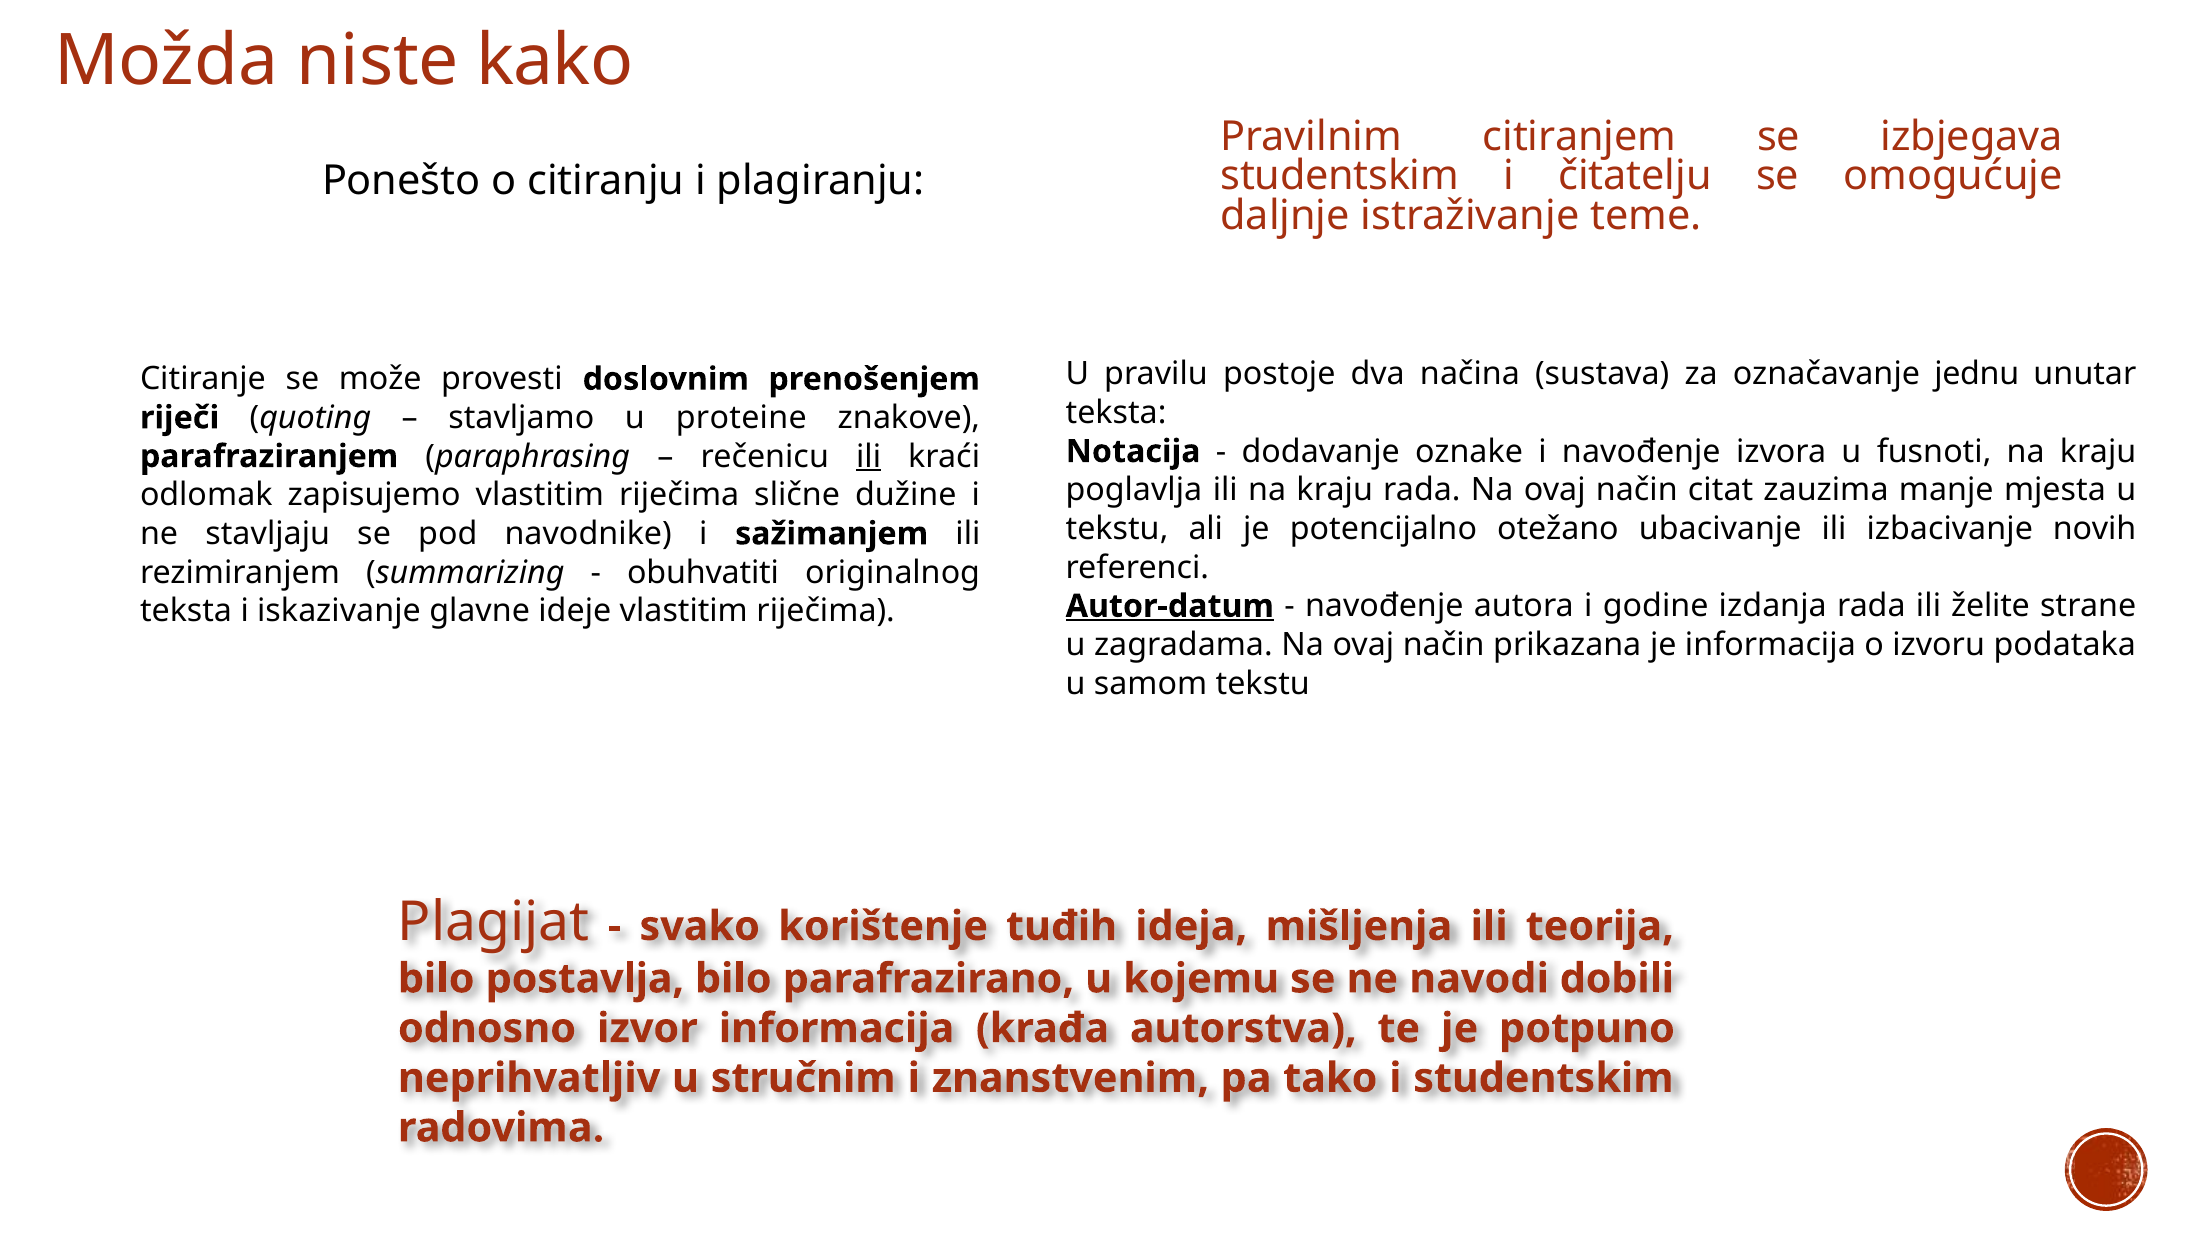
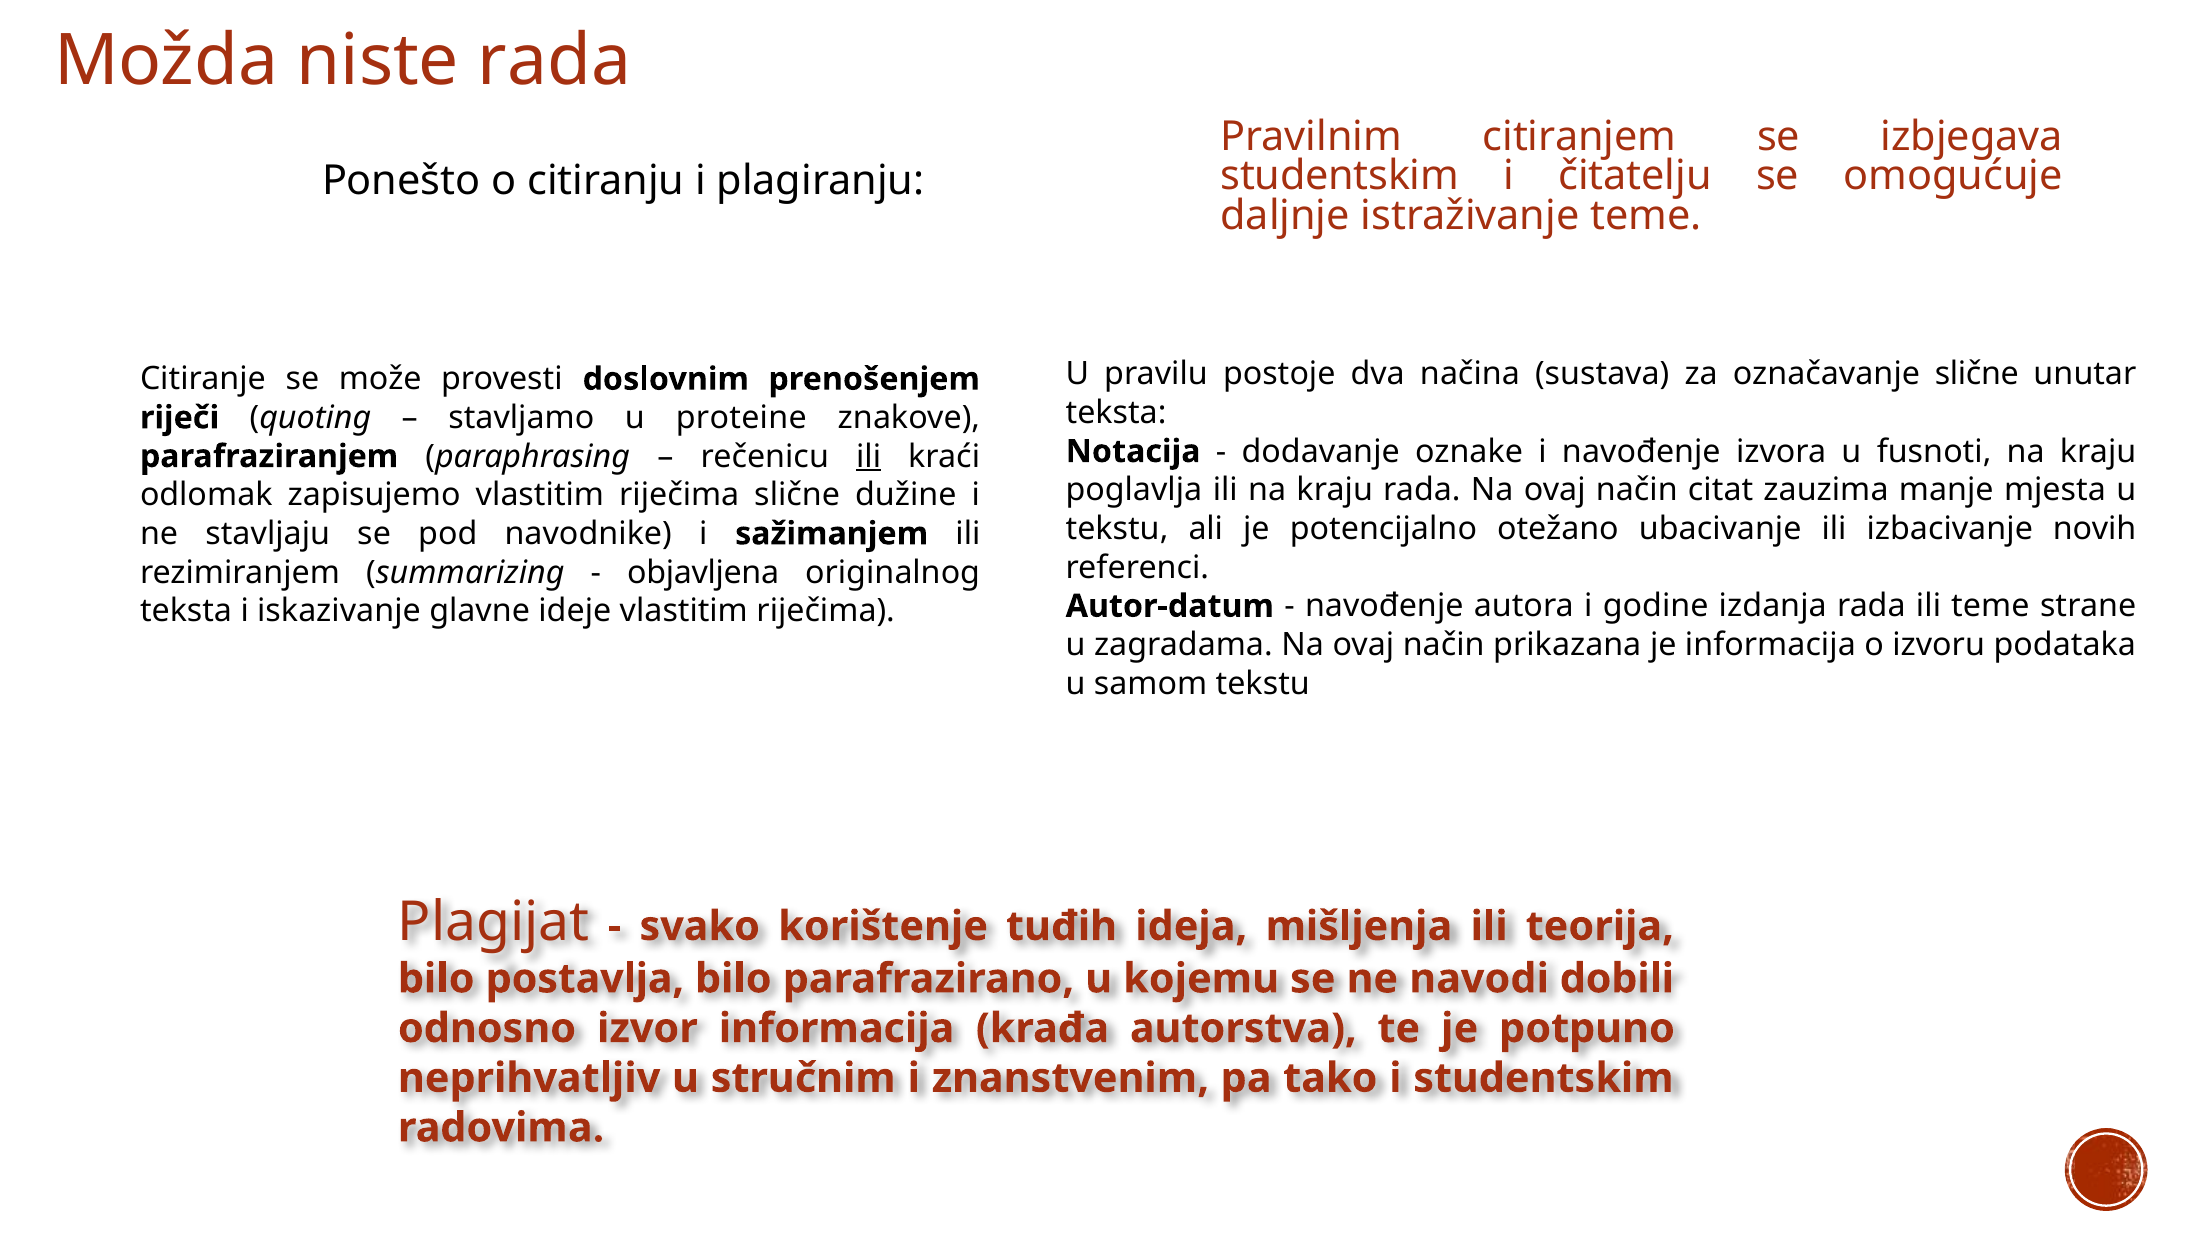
niste kako: kako -> rada (554, 61)
označavanje jednu: jednu -> slične (1977, 374)
obuhvatiti: obuhvatiti -> objavljena (703, 572)
Autor-datum underline: present -> none (1170, 606)
ili želite: želite -> teme (1990, 606)
